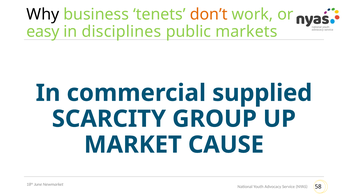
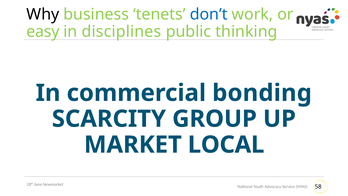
don’t colour: orange -> blue (209, 14)
markets: markets -> thinking (246, 32)
supplied: supplied -> bonding (262, 93)
CAUSE: CAUSE -> LOCAL (226, 145)
